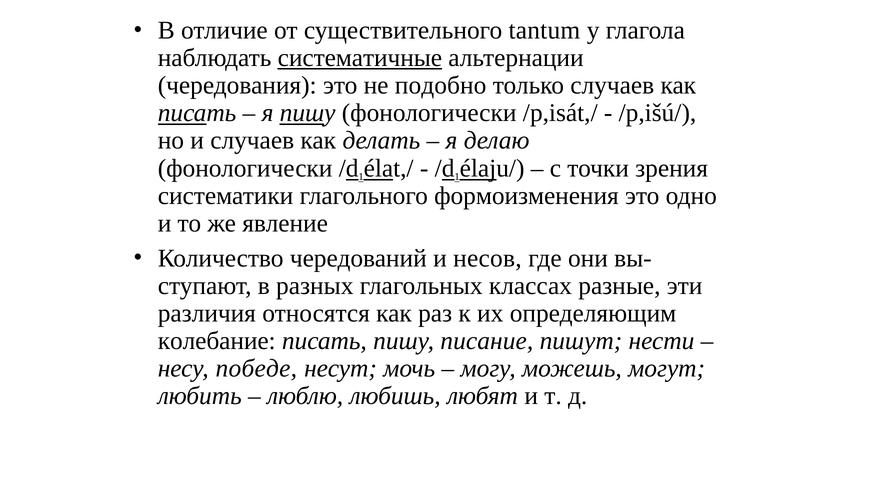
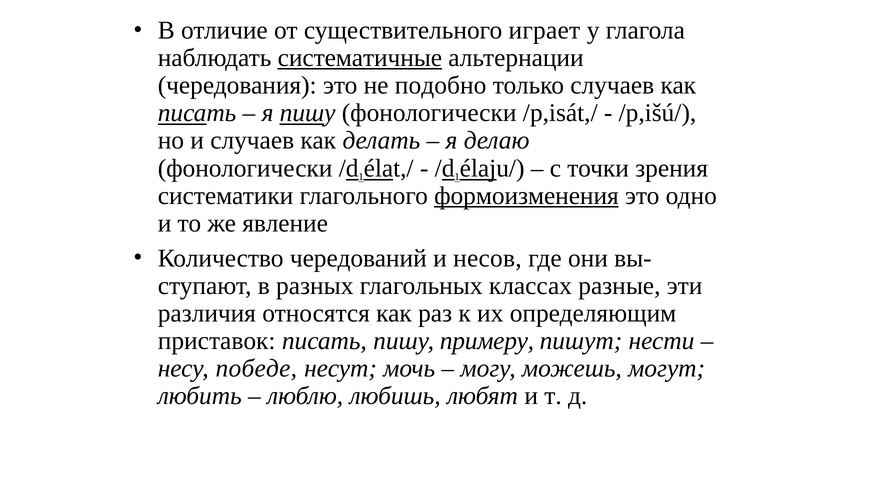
tantum: tantum -> играет (544, 30)
формоизменения underline: none -> present (526, 196)
колебание: колебание -> приставок (217, 340)
писание: писание -> примеру (487, 340)
